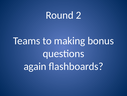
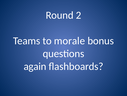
making: making -> morale (69, 41)
